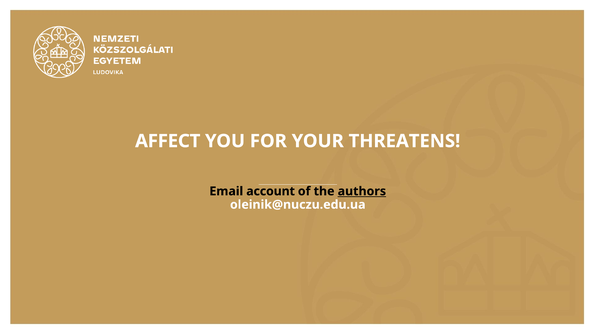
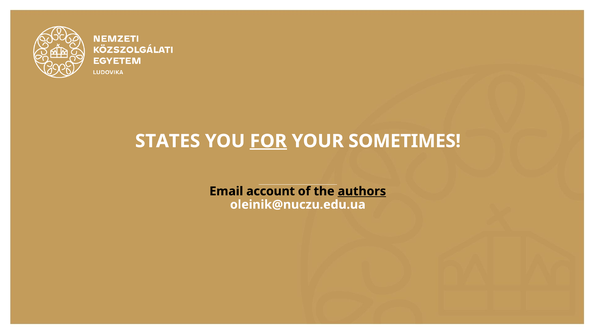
AFFECT: AFFECT -> STATES (168, 141)
FOR underline: none -> present (268, 141)
THREATENS: THREATENS -> SOMETIMES (405, 141)
